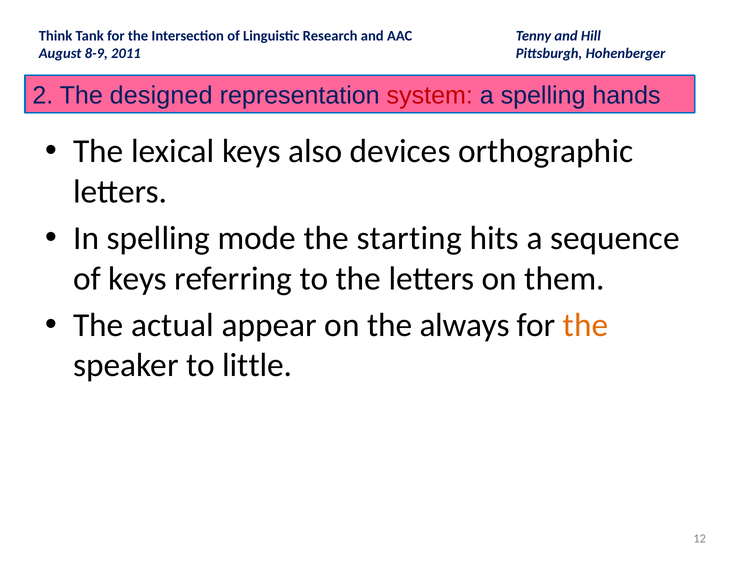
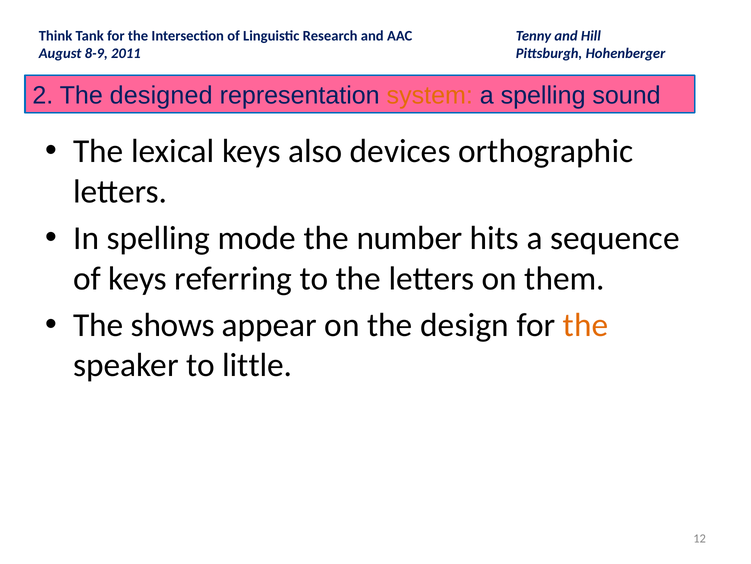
system colour: red -> orange (430, 96)
hands: hands -> sound (627, 96)
starting: starting -> number (409, 238)
actual: actual -> shows (173, 325)
always: always -> design (465, 325)
